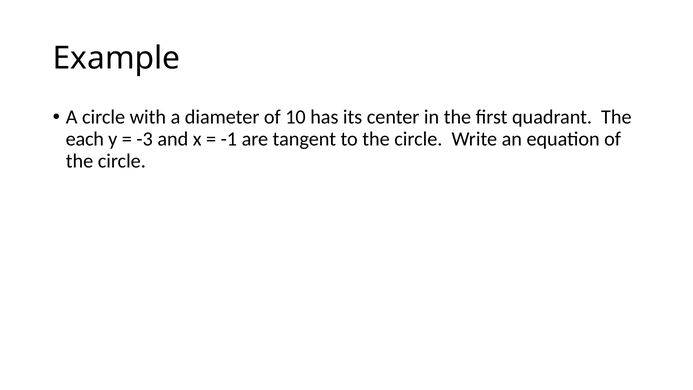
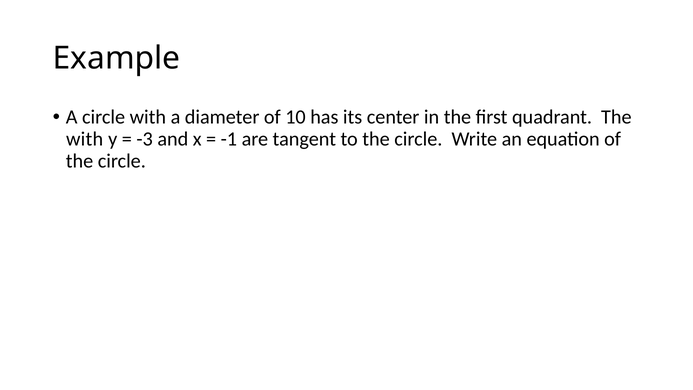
each: each -> with (85, 139)
